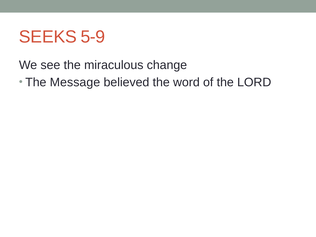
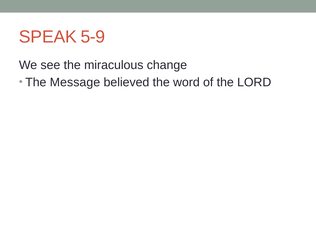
SEEKS: SEEKS -> SPEAK (48, 37)
